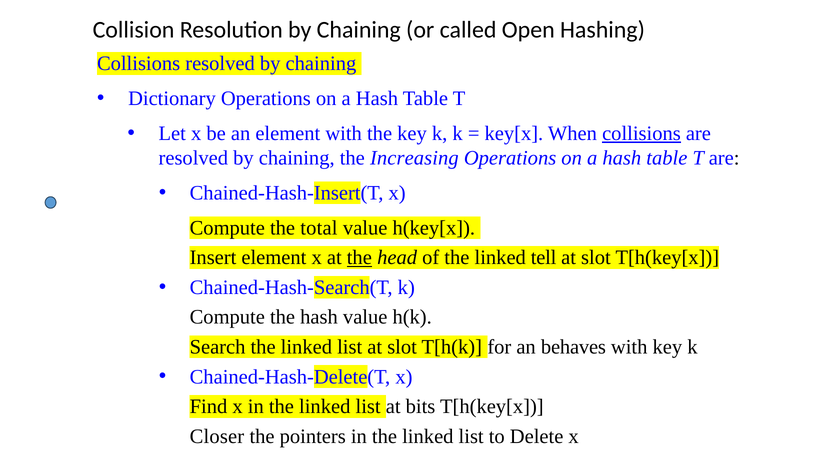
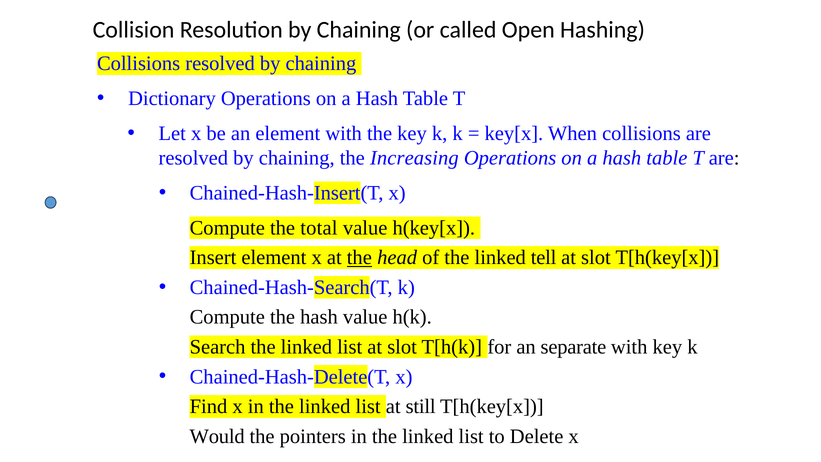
collisions underline: present -> none (641, 133)
behaves: behaves -> separate (573, 347)
bits: bits -> still (421, 406)
Closer: Closer -> Would (217, 436)
